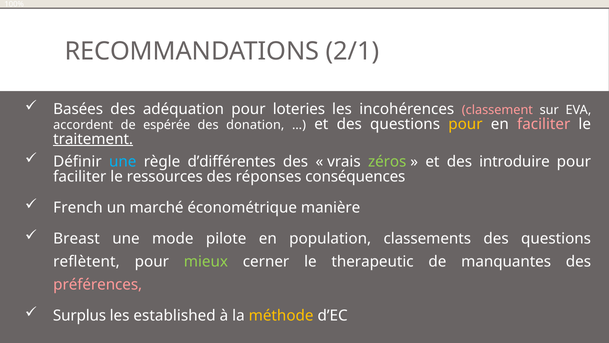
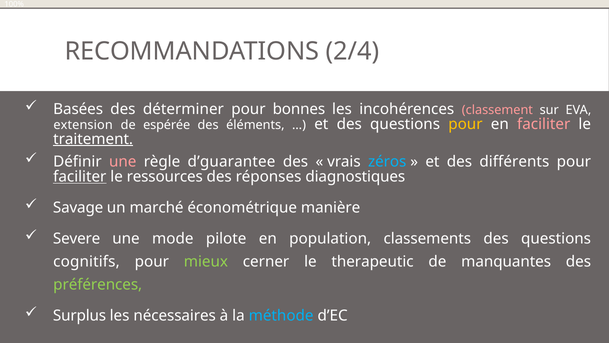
2/1: 2/1 -> 2/4 (353, 51)
adéquation: adéquation -> déterminer (183, 109)
loteries: loteries -> bonnes (299, 109)
accordent: accordent -> extension (83, 125)
donation: donation -> éléments (255, 125)
une colour: light blue -> pink (123, 162)
d’différentes: d’différentes -> d’guarantee (232, 162)
zéros colour: light green -> light blue (387, 162)
introduire: introduire -> différents (514, 162)
faciliter underline: none -> present (80, 176)
conséquences: conséquences -> diagnostiques (355, 176)
French: French -> Savage (78, 207)
Breast: Breast -> Severe (77, 238)
reflètent: reflètent -> cognitifs (86, 261)
préférences colour: pink -> light green (98, 284)
established: established -> nécessaires (175, 315)
méthode colour: yellow -> light blue (281, 315)
